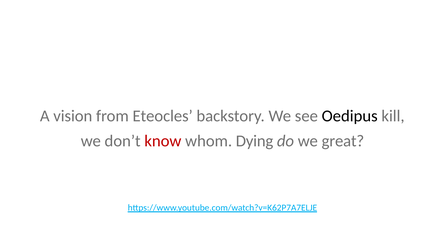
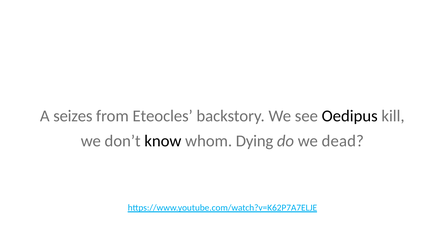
vision: vision -> seizes (73, 116)
know colour: red -> black (163, 141)
great: great -> dead (343, 141)
